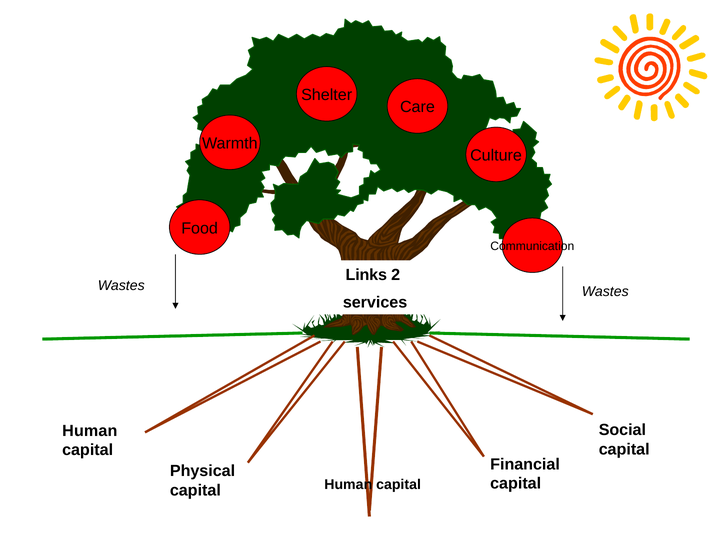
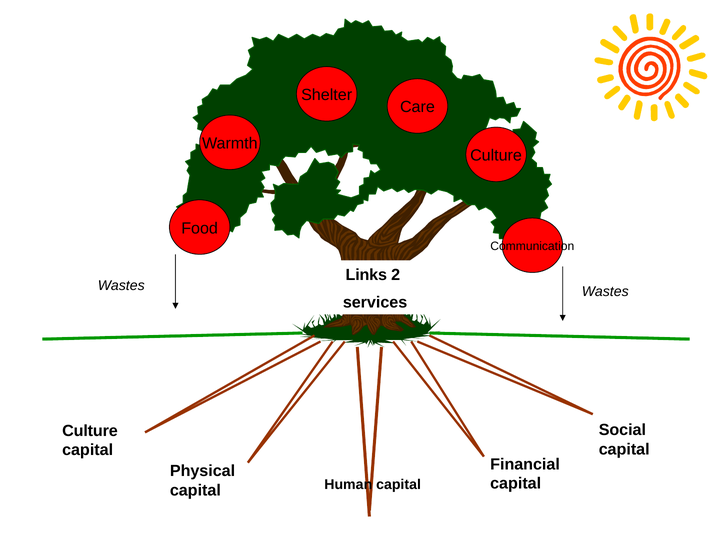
Human: Human -> Culture (90, 430)
